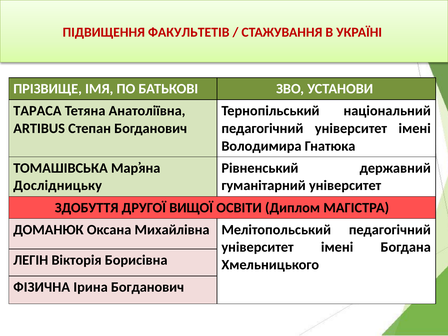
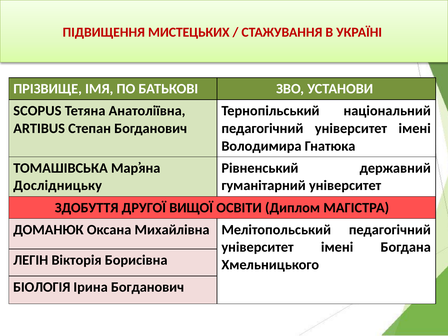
ФАКУЛЬТЕТІВ: ФАКУЛЬТЕТІВ -> МИСТЕЦЬКИХ (189, 32)
ТАРАСА: ТАРАСА -> SCOPUS (37, 111)
ФІЗИЧНА: ФІЗИЧНА -> БІОЛОГІЯ (42, 287)
